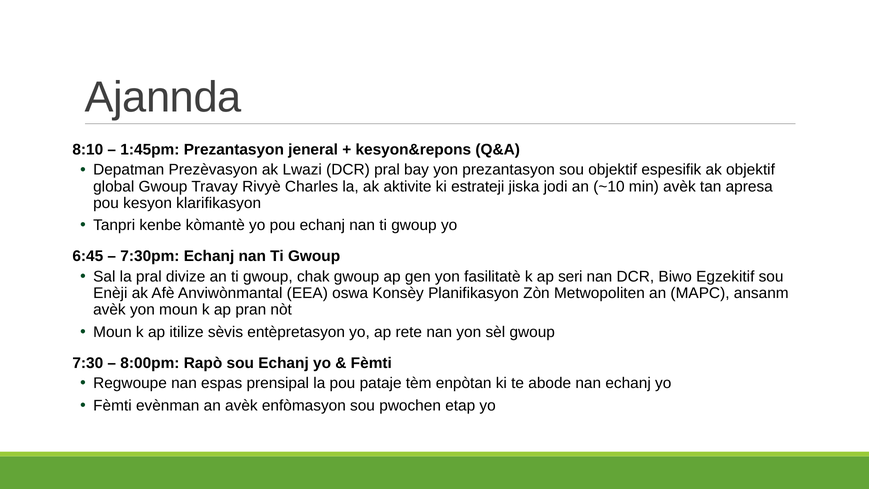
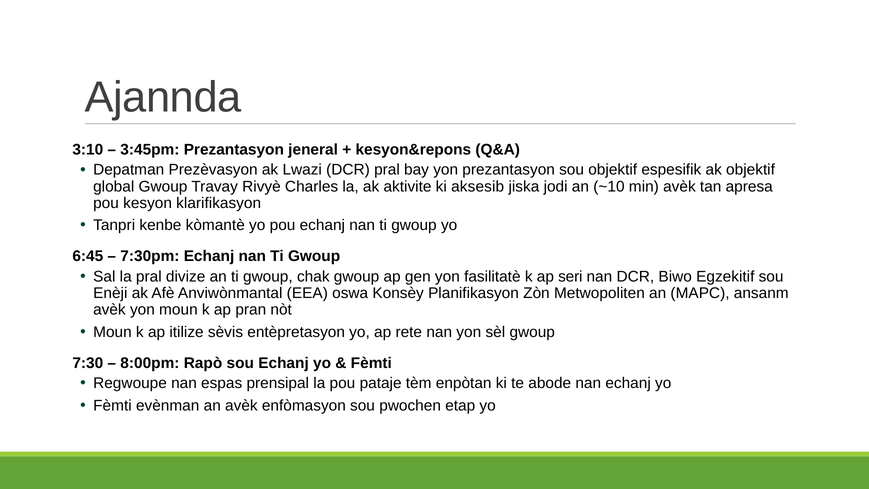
8:10: 8:10 -> 3:10 (88, 150)
1:45pm: 1:45pm -> 3:45pm (150, 150)
estrateji: estrateji -> aksesib (478, 186)
